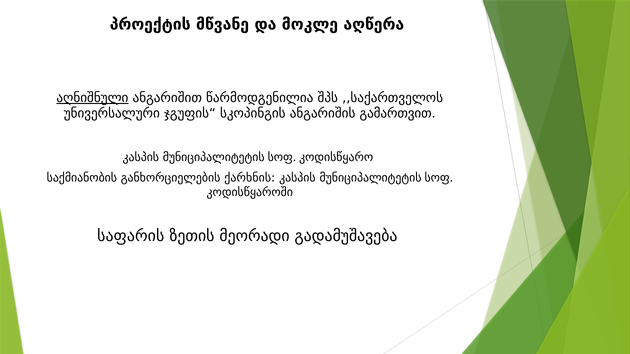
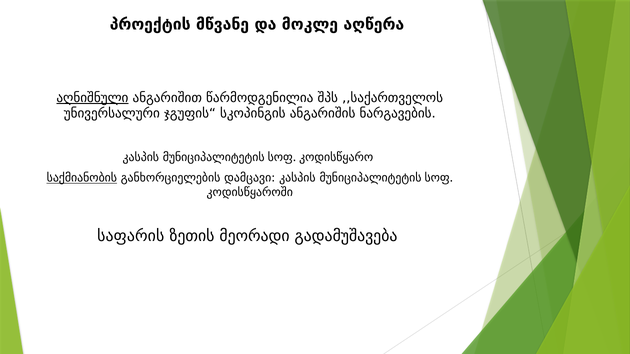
გამართვით: გამართვით -> ნარგავების (398, 114)
საქმიანობის underline: none -> present (82, 178)
ქარხნის: ქარხნის -> დამცავი (250, 178)
